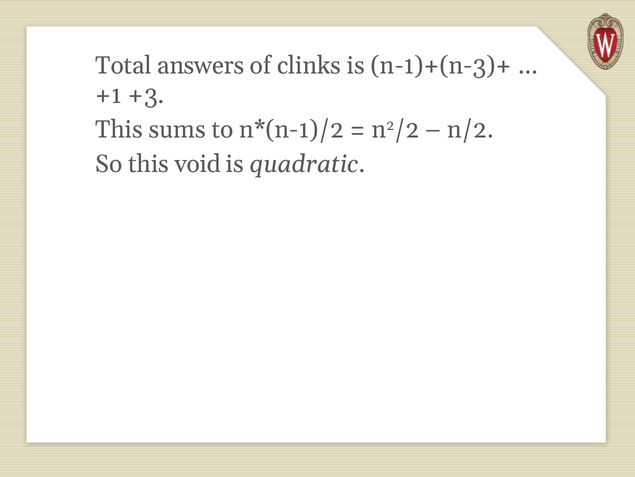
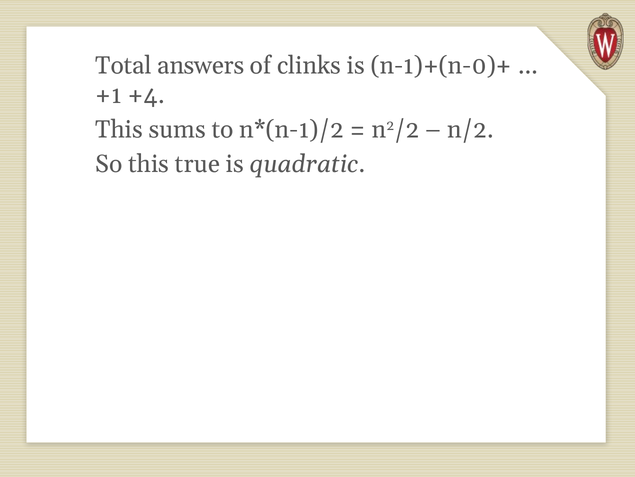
n-1)+(n-3)+: n-1)+(n-3)+ -> n-1)+(n-0)+ (441, 65)
+3: +3 -> +4 (146, 95)
void: void -> true (197, 164)
